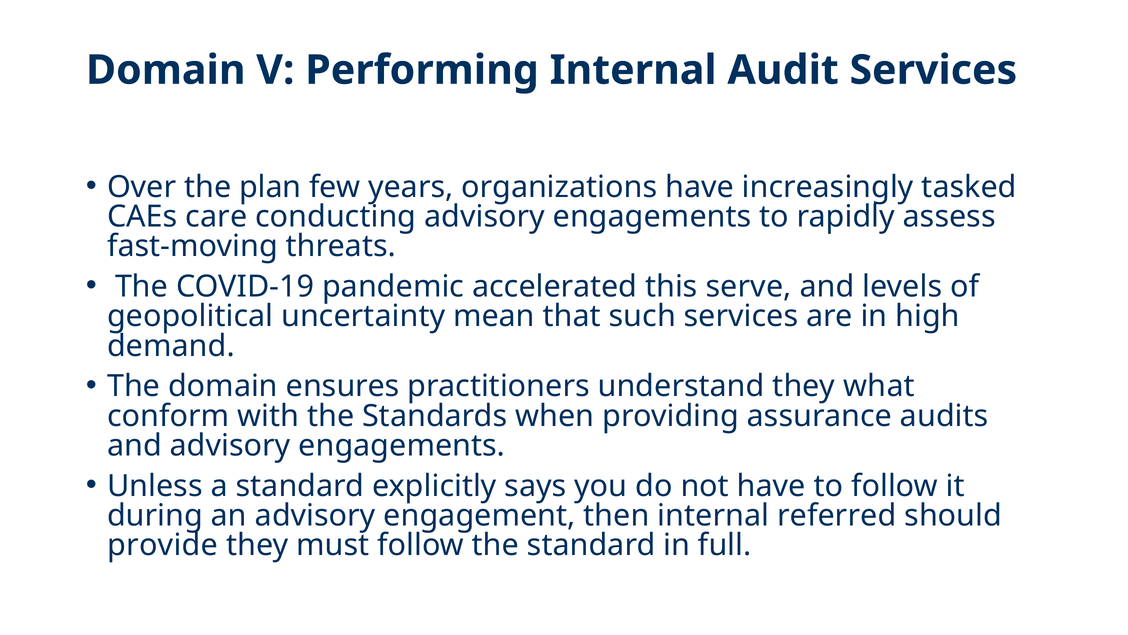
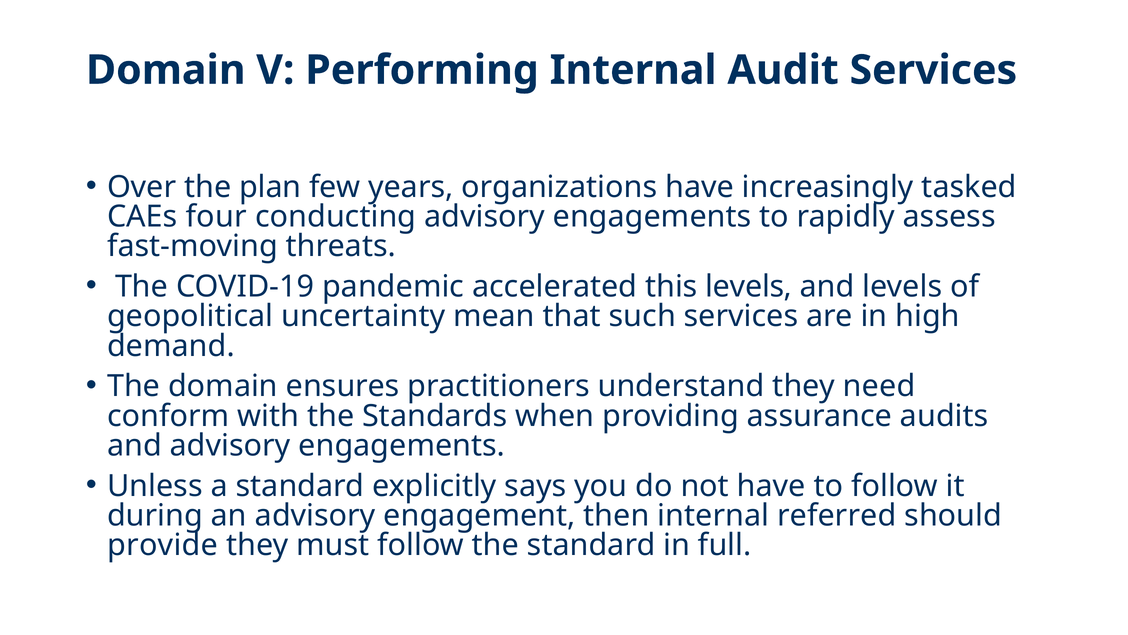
care: care -> four (216, 216)
this serve: serve -> levels (749, 286)
what: what -> need (879, 386)
